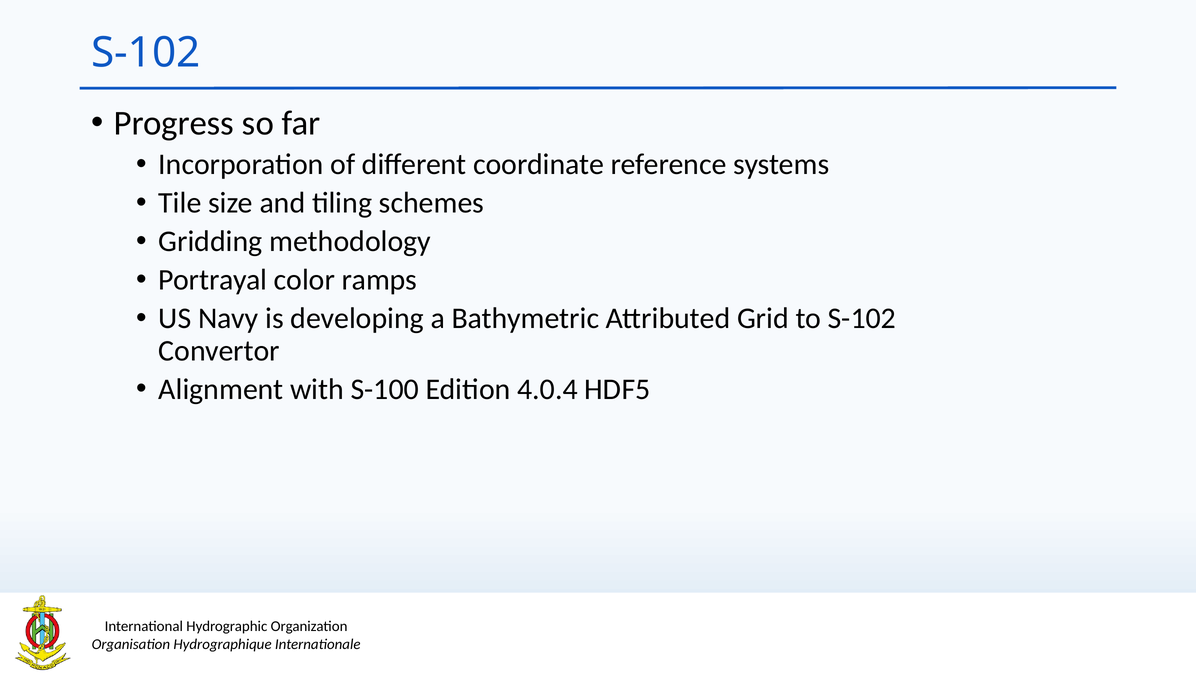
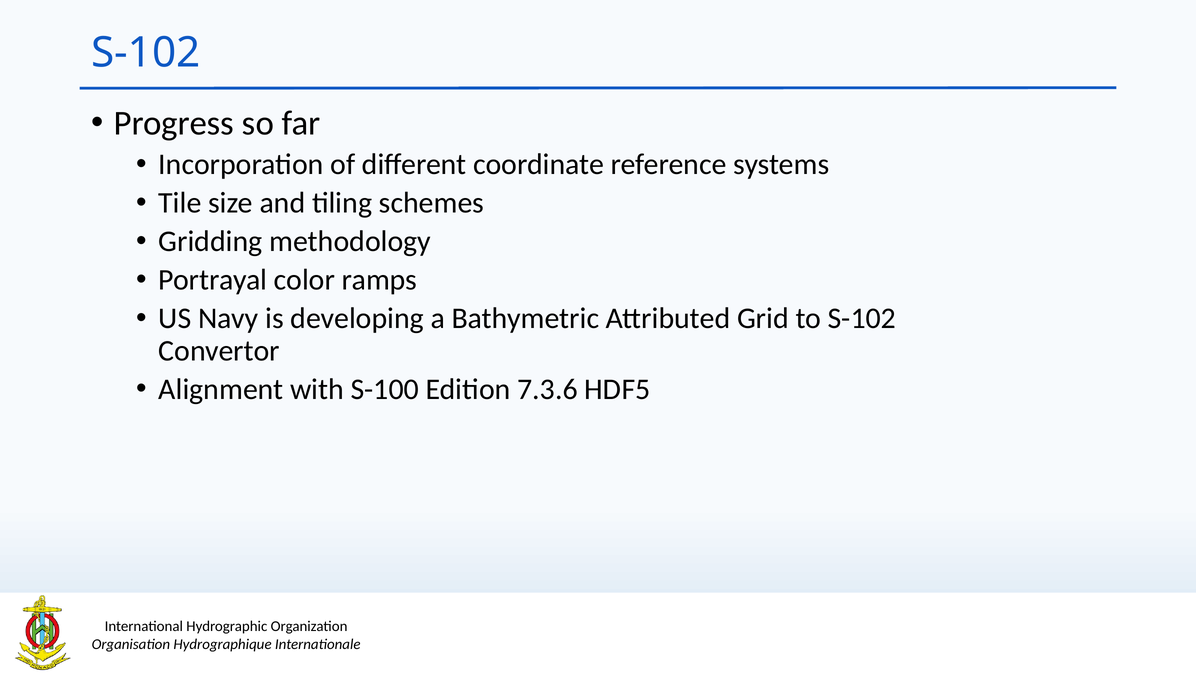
4.0.4: 4.0.4 -> 7.3.6 (547, 389)
